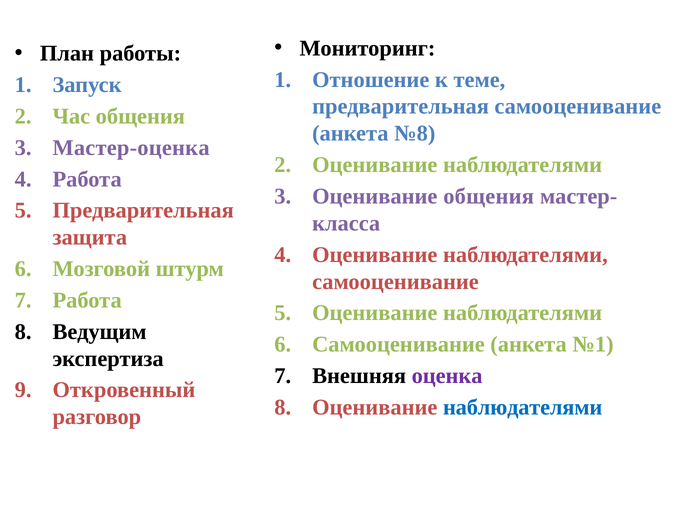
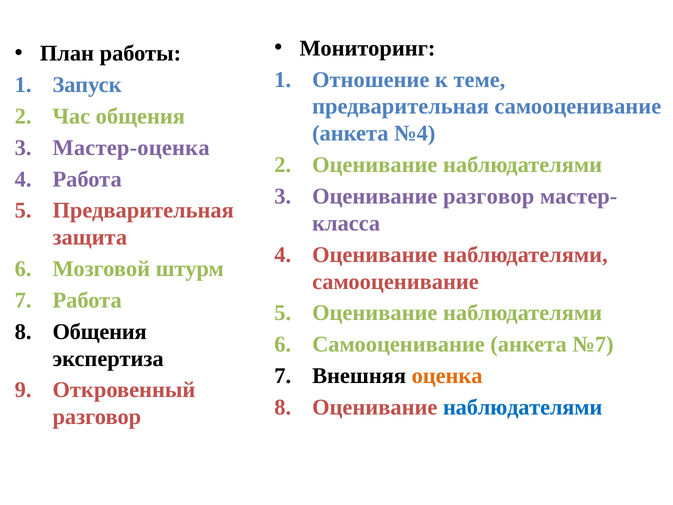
№8: №8 -> №4 (415, 133)
Оценивание общения: общения -> разговор (489, 196)
Ведущим: Ведущим -> Общения (100, 332)
№1: №1 -> №7 (593, 344)
оценка colour: purple -> orange (447, 376)
